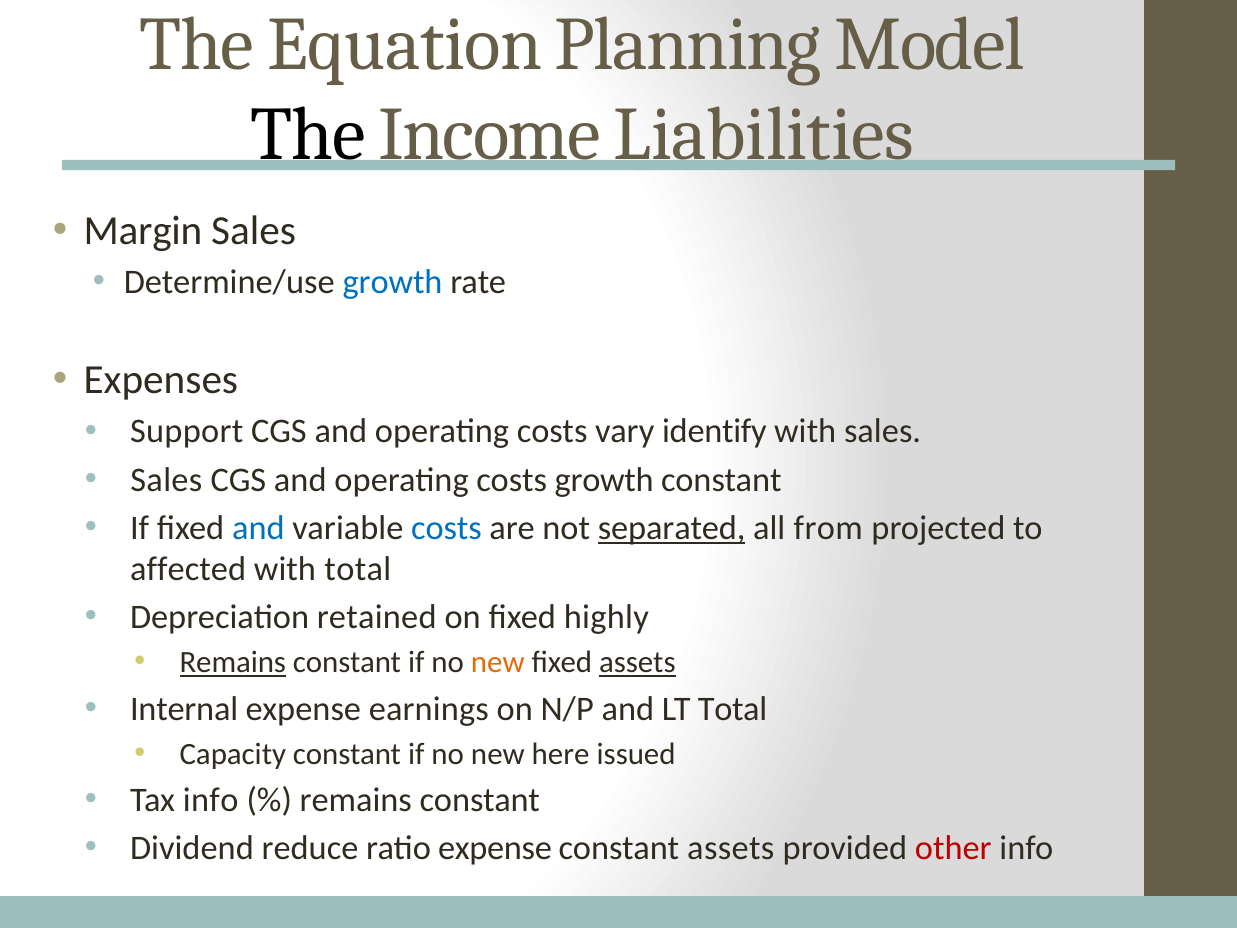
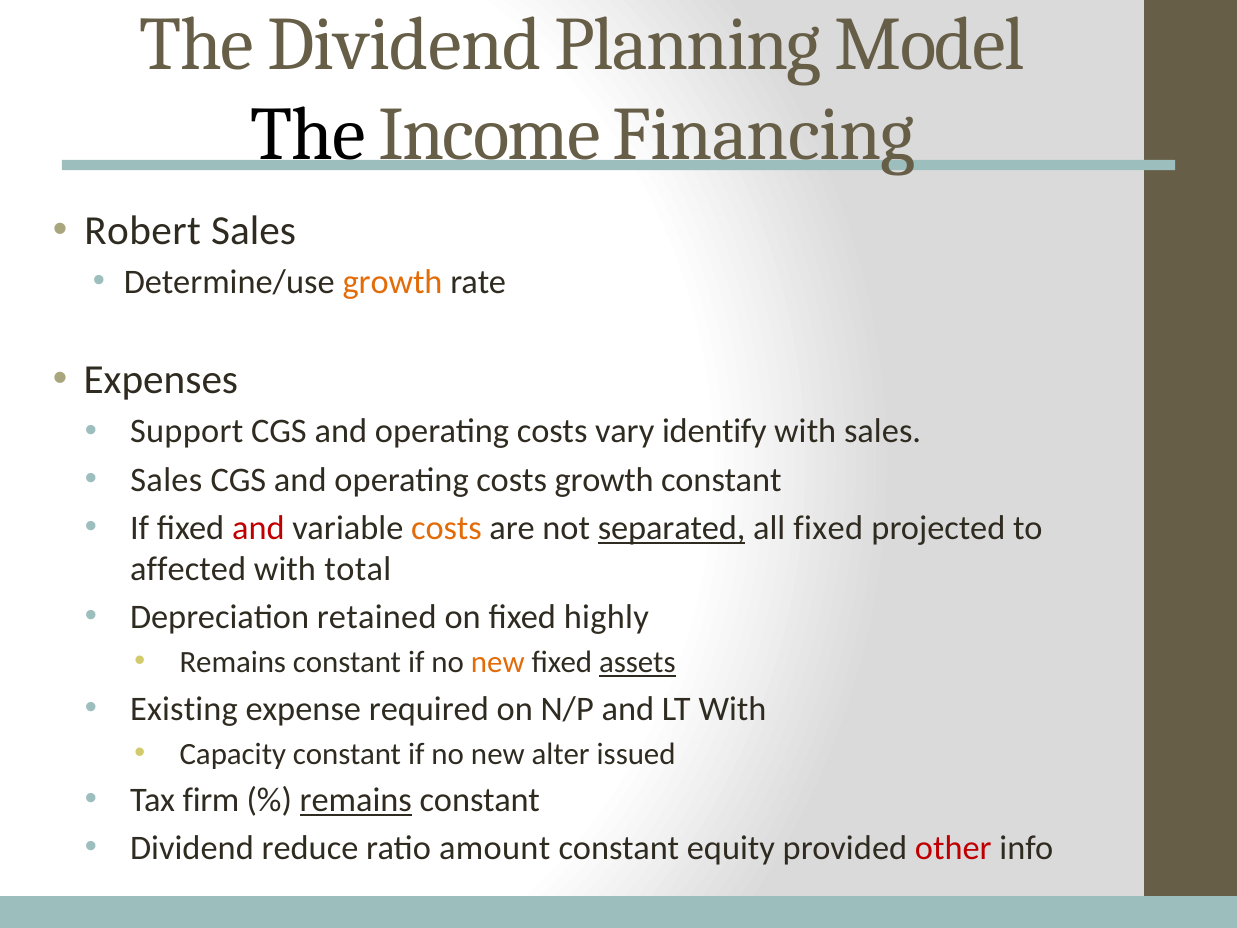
The Equation: Equation -> Dividend (405, 44)
Liabilities: Liabilities -> Financing (764, 135)
Margin: Margin -> Robert (143, 231)
growth colour: blue -> orange (393, 282)
and colour: blue -> red (258, 528)
costs colour: blue -> orange (447, 528)
all from: from -> fixed (828, 528)
Remains underline: present -> none (233, 662)
Internal: Internal -> Existing (184, 708)
earnings: earnings -> required (429, 708)
LT Total: Total -> With (732, 708)
here: here -> alter (561, 754)
Tax info: info -> firm (211, 800)
remains underline: none -> present (356, 800)
ratio expense: expense -> amount (495, 848)
constant assets: assets -> equity (731, 848)
